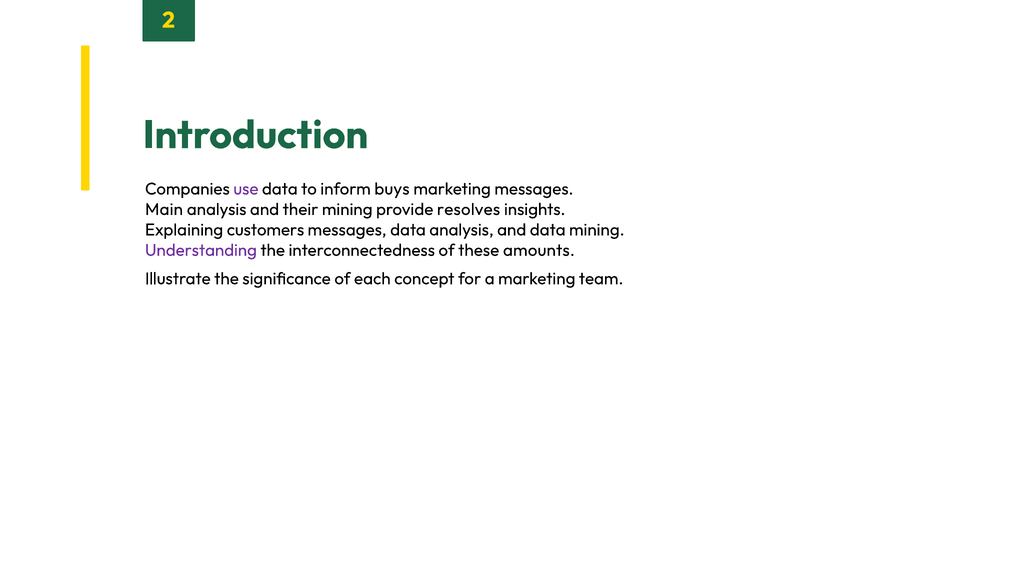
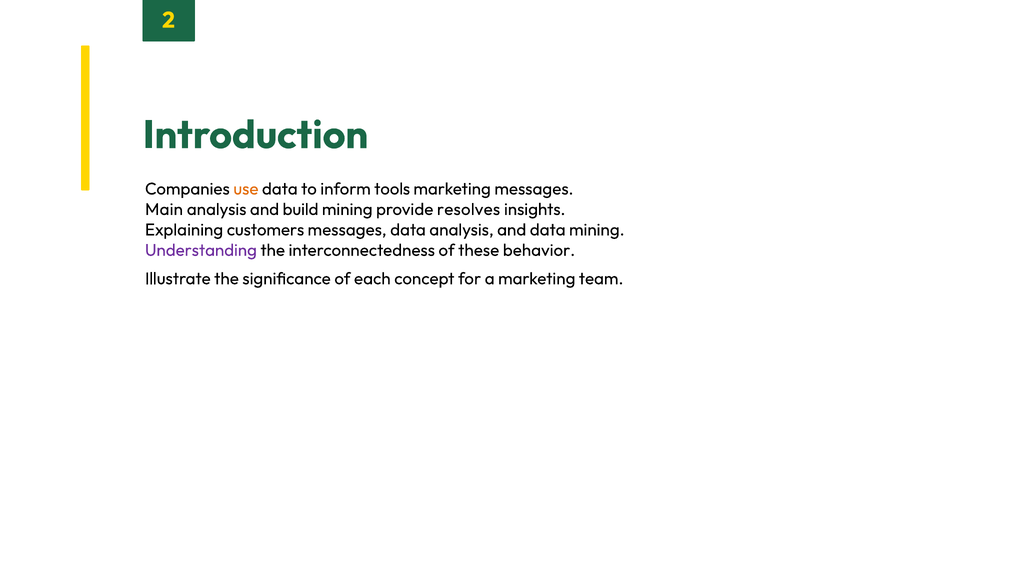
use colour: purple -> orange (246, 189)
buys: buys -> tools (392, 189)
their: their -> build (301, 209)
amounts: amounts -> behavior (539, 250)
